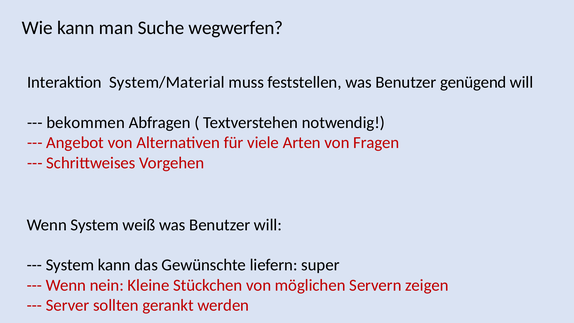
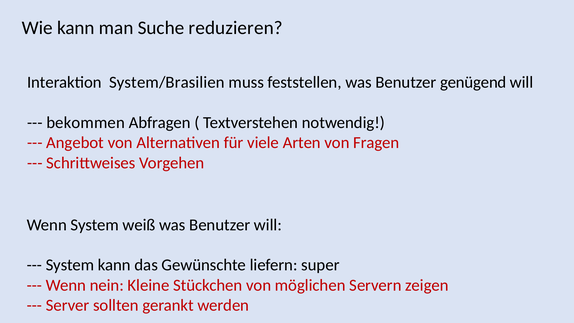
wegwerfen: wegwerfen -> reduzieren (236, 28)
System/Material: System/Material -> System/Brasilien (167, 82)
